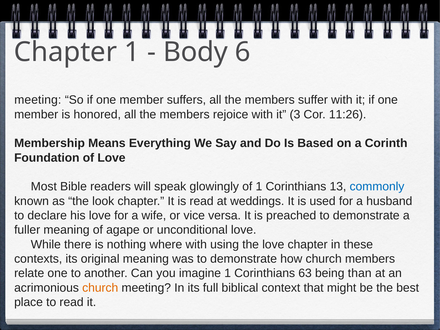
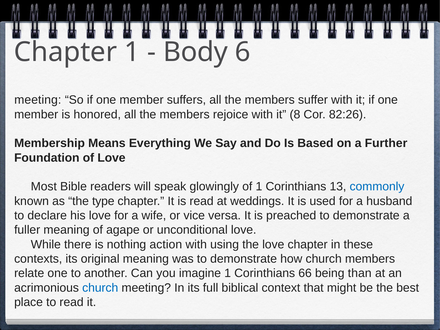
3: 3 -> 8 (295, 114)
11:26: 11:26 -> 82:26 (348, 114)
Corinth: Corinth -> Further (386, 143)
look: look -> type (103, 201)
where: where -> action (166, 244)
63: 63 -> 66 (305, 273)
church colour: orange -> blue (100, 288)
